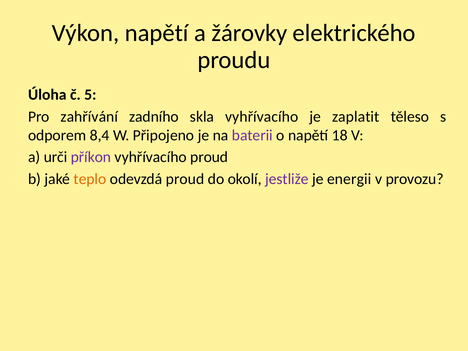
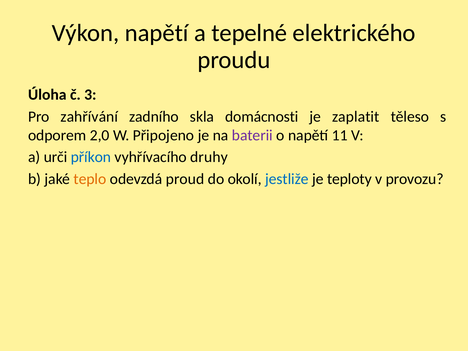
žárovky: žárovky -> tepelné (249, 33)
5: 5 -> 3 (90, 95)
skla vyhřívacího: vyhřívacího -> domácnosti (262, 117)
8,4: 8,4 -> 2,0 (100, 135)
18: 18 -> 11 (340, 135)
příkon colour: purple -> blue (91, 157)
vyhřívacího proud: proud -> druhy (209, 157)
jestliže colour: purple -> blue (287, 179)
energii: energii -> teploty (349, 179)
